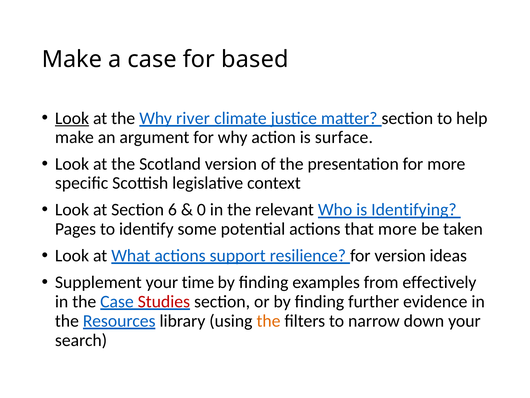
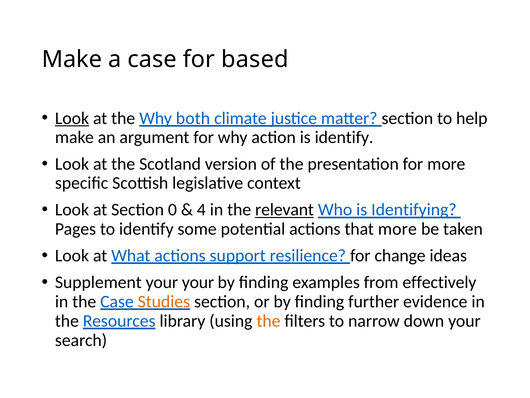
river: river -> both (193, 118)
is surface: surface -> identify (344, 137)
6: 6 -> 0 (172, 210)
0: 0 -> 4 (201, 210)
relevant underline: none -> present (285, 210)
for version: version -> change (400, 255)
your time: time -> your (198, 282)
Studies colour: red -> orange (164, 301)
